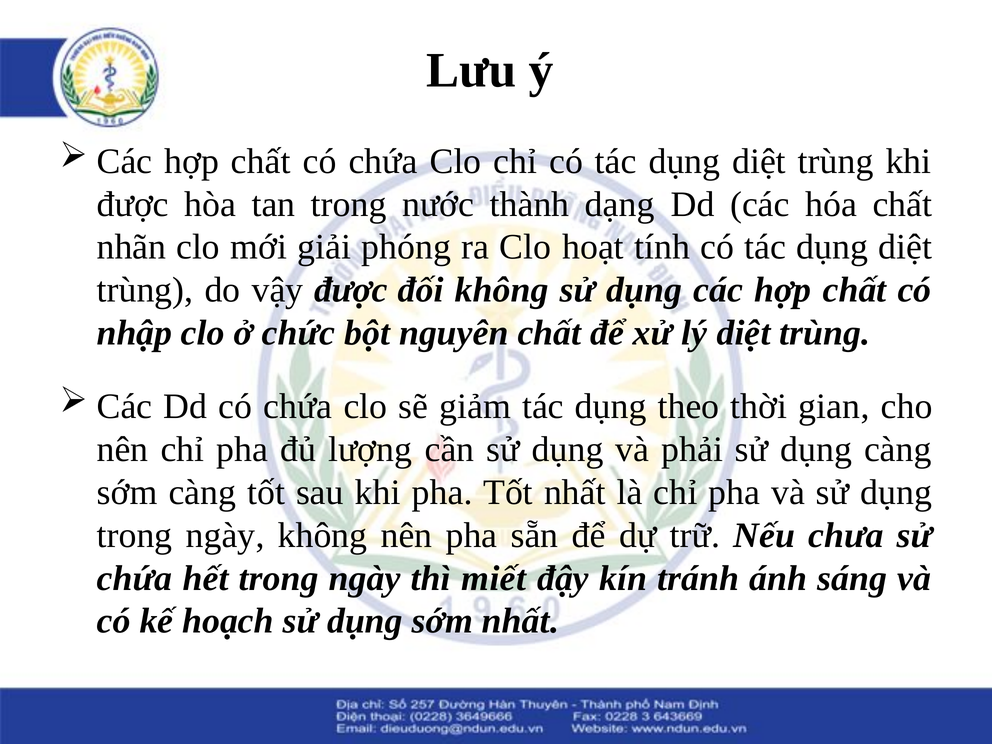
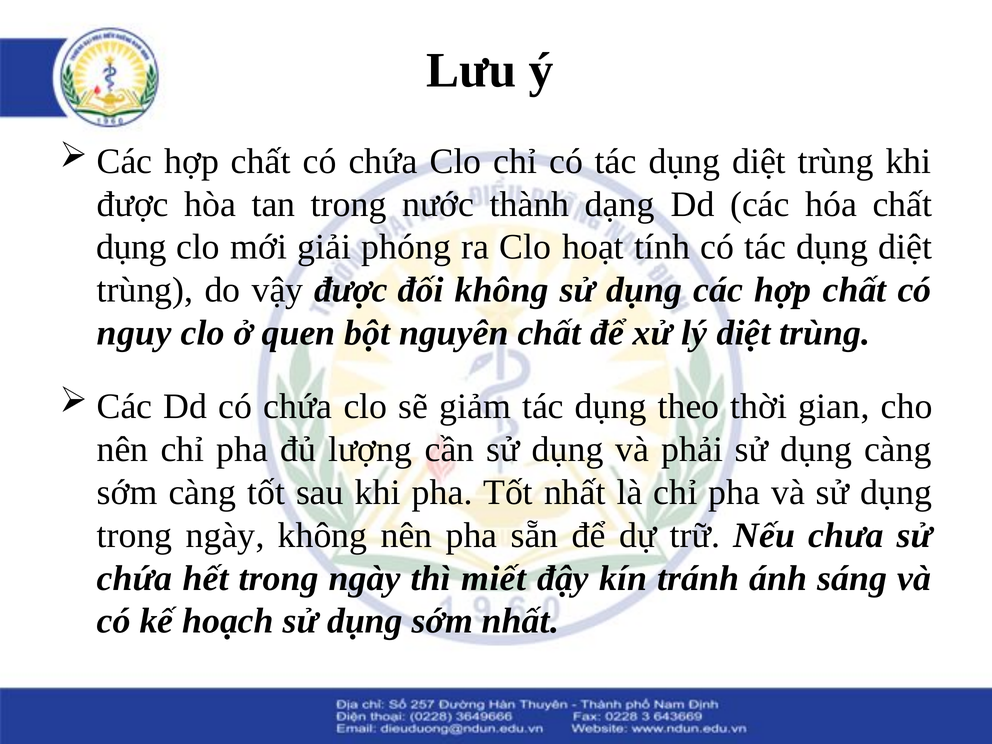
nhãn: nhãn -> dụng (131, 247)
nhập: nhập -> nguy (134, 333)
chức: chức -> quen (299, 333)
